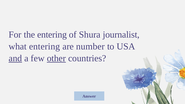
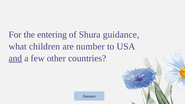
journalist: journalist -> guidance (121, 35)
what entering: entering -> children (45, 46)
other underline: present -> none (56, 58)
